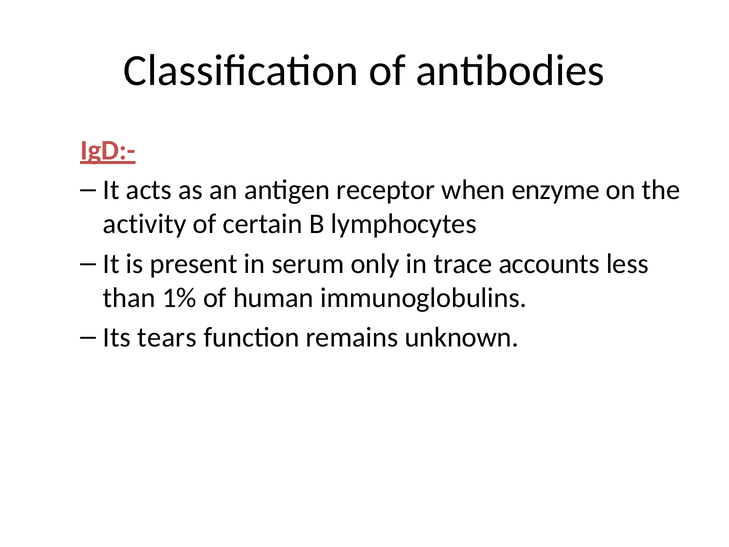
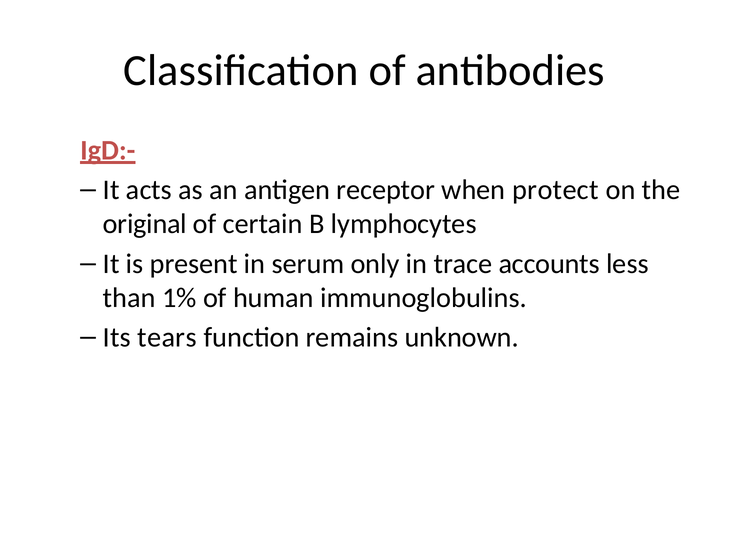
enzyme: enzyme -> protect (555, 190)
activity: activity -> original (145, 224)
